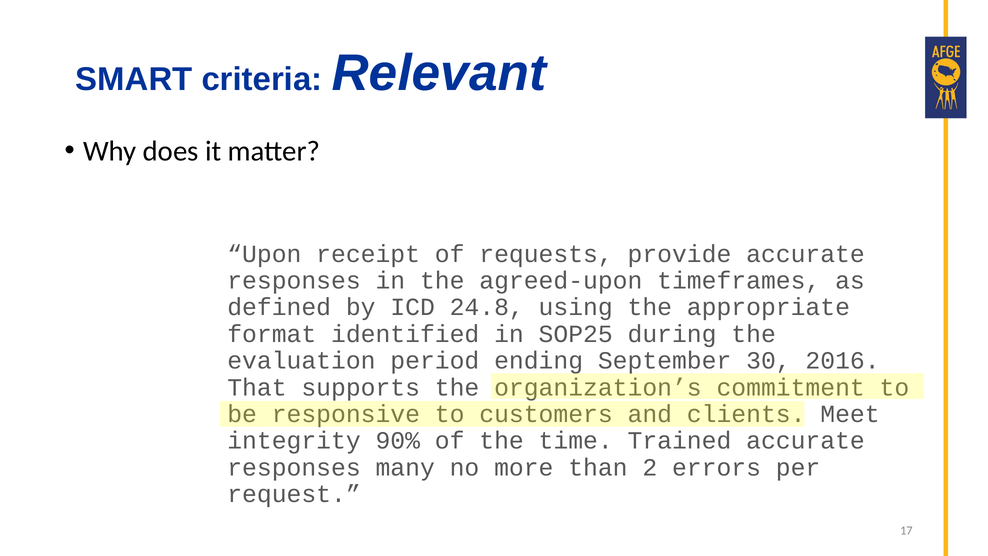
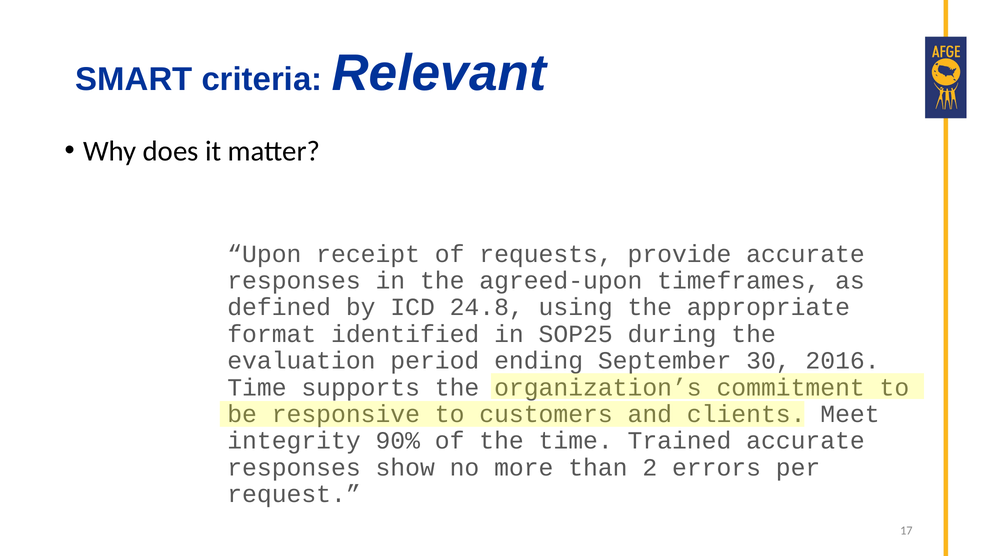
That: That -> Time (257, 387)
many: many -> show (405, 467)
